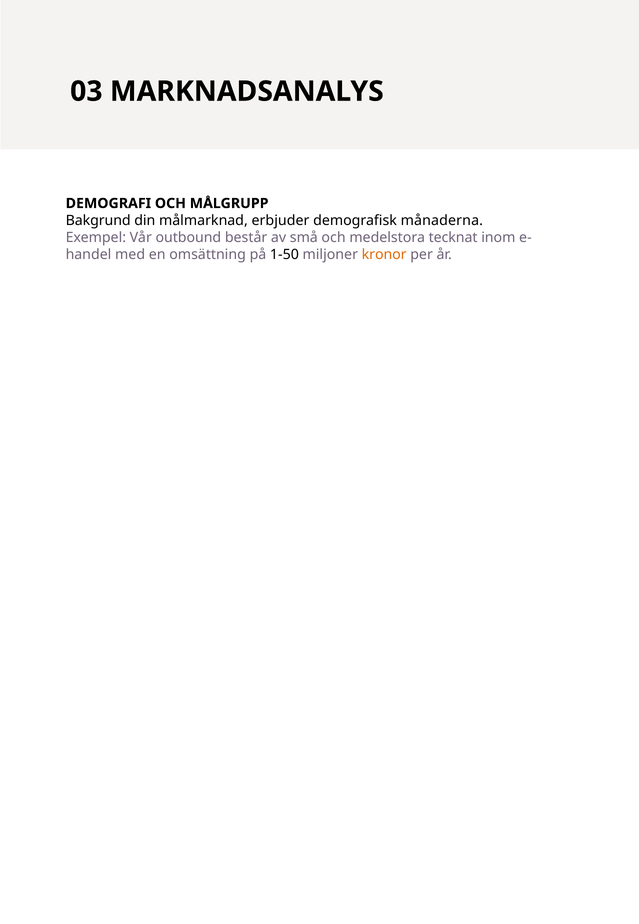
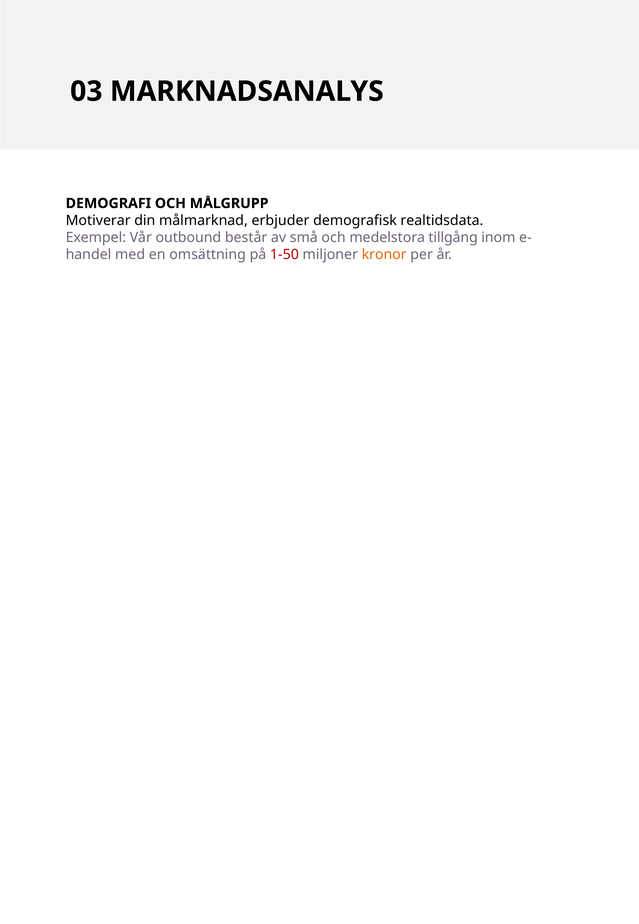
Bakgrund: Bakgrund -> Motiverar (98, 220)
månaderna: månaderna -> realtidsdata (442, 220)
tecknat: tecknat -> tillgång (453, 237)
1-50 colour: black -> red (284, 254)
